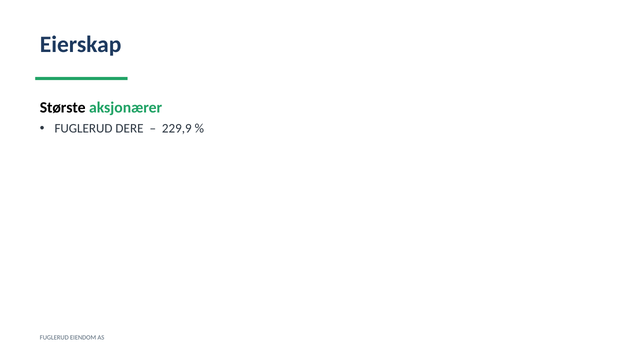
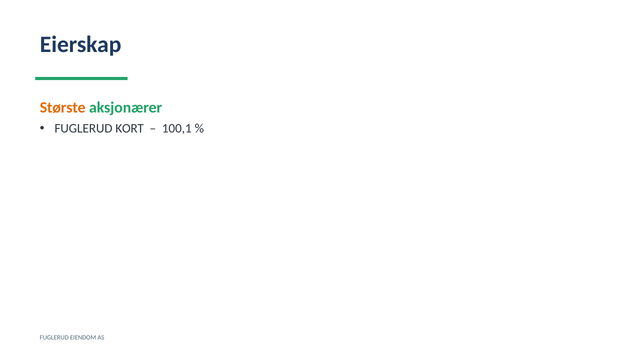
Største colour: black -> orange (63, 108)
DERE: DERE -> KORT (130, 129)
229,9: 229,9 -> 100,1 (177, 129)
